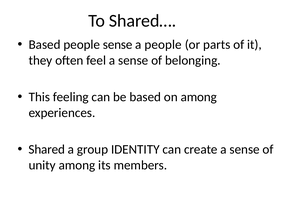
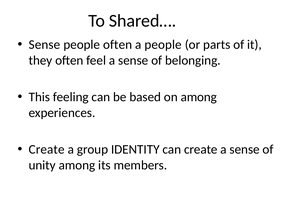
Based: Based -> Sense (45, 45)
people sense: sense -> often (118, 45)
Shared: Shared -> Create (47, 149)
